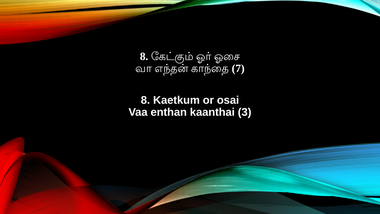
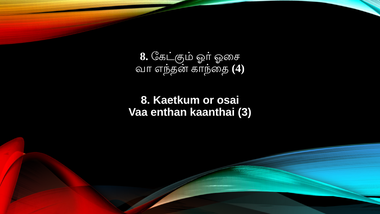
7: 7 -> 4 (238, 68)
